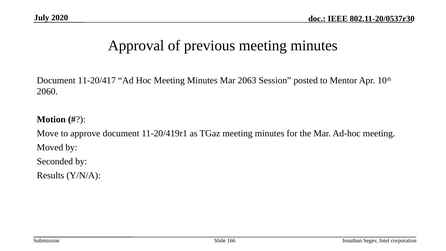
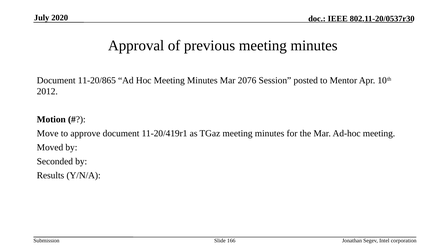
11-20/417: 11-20/417 -> 11-20/865 (97, 80)
2063: 2063 -> 2076 (247, 80)
2060: 2060 -> 2012 (47, 92)
